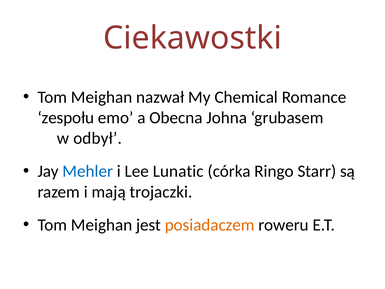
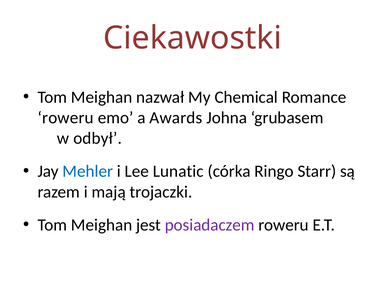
zespołu: zespołu -> roweru (66, 118)
Obecna: Obecna -> Awards (176, 118)
posiadaczem colour: orange -> purple (210, 225)
